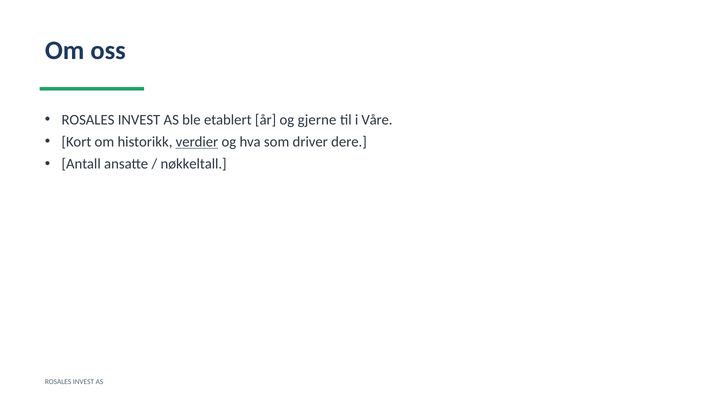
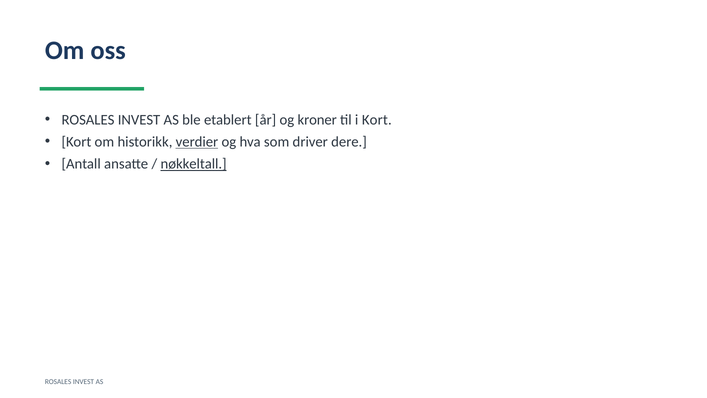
gjerne: gjerne -> kroner (317, 120)
i Våre: Våre -> Kort (377, 120)
nøkkeltall underline: none -> present (194, 164)
